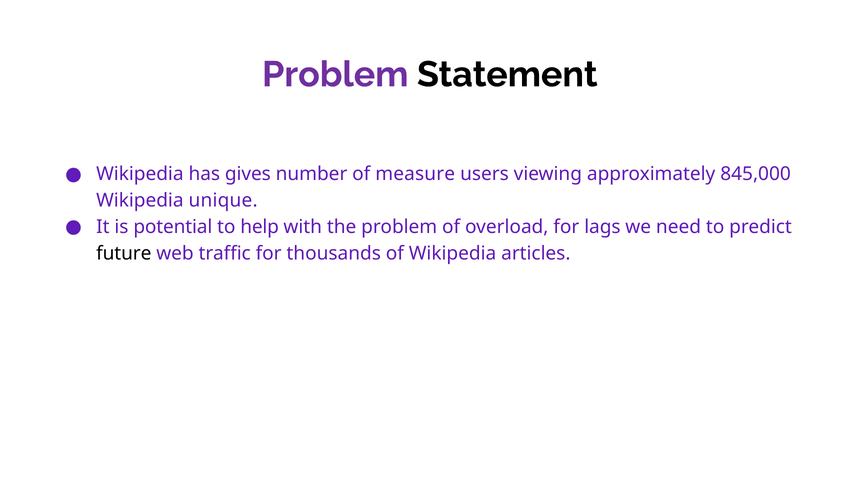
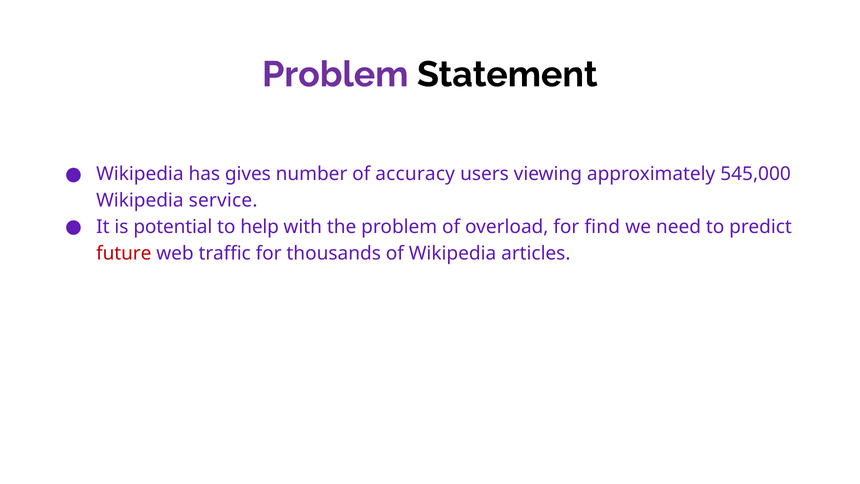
measure: measure -> accuracy (415, 174)
845,000: 845,000 -> 545,000 (756, 174)
unique: unique -> service (223, 200)
lags: lags -> find (602, 227)
future colour: black -> red (124, 253)
